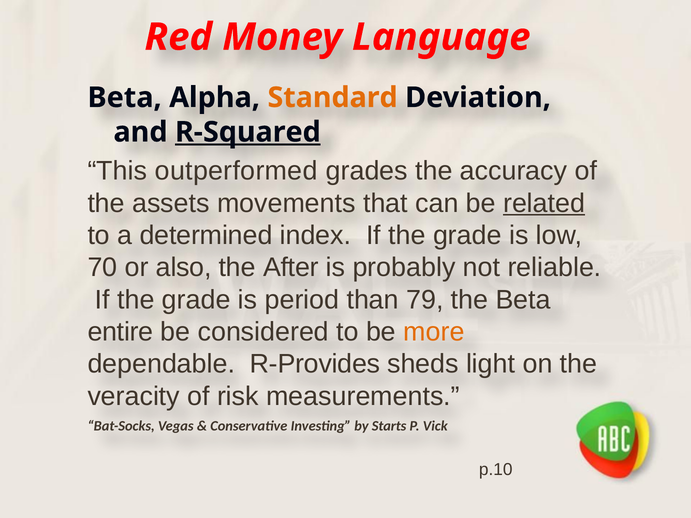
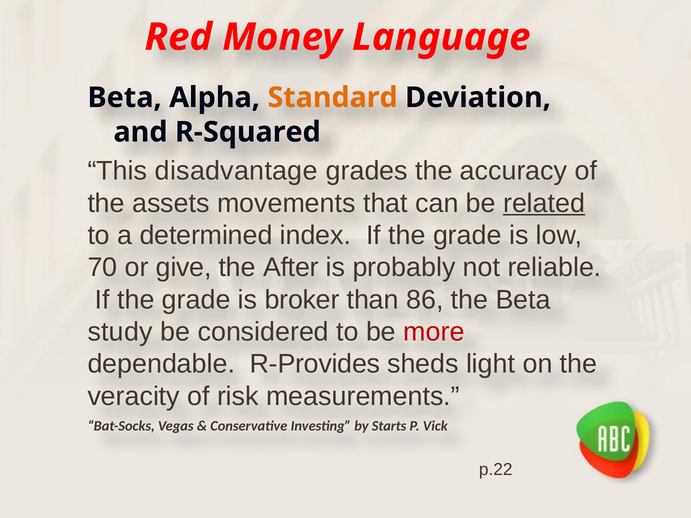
R-Squared underline: present -> none (248, 132)
outperformed: outperformed -> disadvantage (236, 171)
also: also -> give (184, 268)
period: period -> broker (302, 300)
79: 79 -> 86 (425, 300)
entire: entire -> study (120, 332)
more colour: orange -> red (434, 332)
p.10: p.10 -> p.22 (496, 470)
